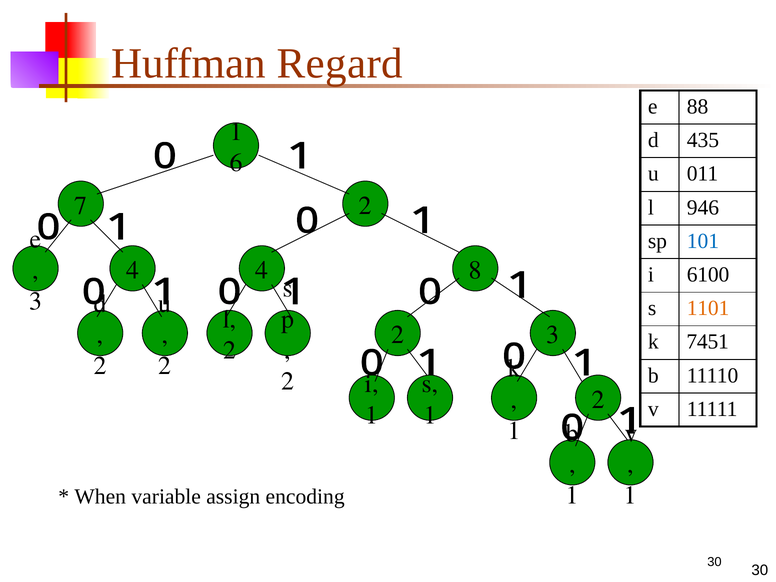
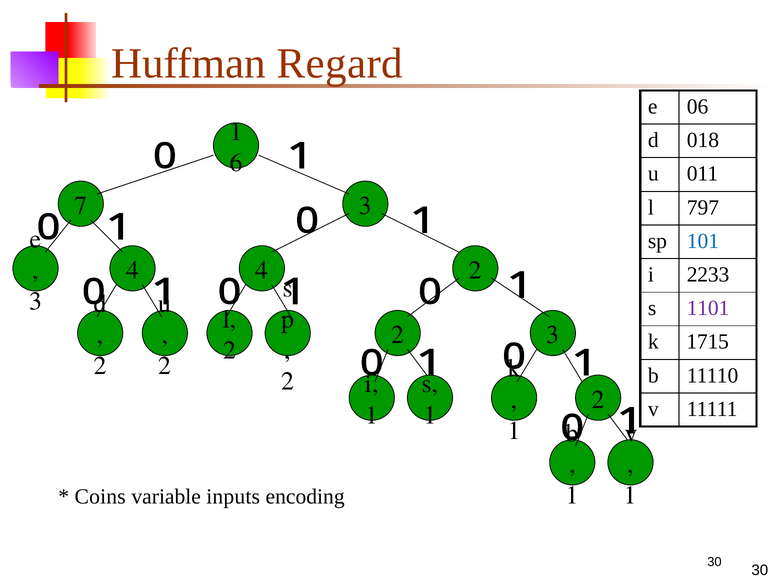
88: 88 -> 06 (698, 107)
435: 435 -> 018 (703, 140)
7 2: 2 -> 3 (365, 205)
946: 946 -> 797 (703, 207)
4 8: 8 -> 2 (475, 270)
6100: 6100 -> 2233 (708, 275)
1101 colour: orange -> purple (708, 308)
7451: 7451 -> 1715 (708, 342)
When: When -> Coins (100, 497)
assign: assign -> inputs (233, 497)
